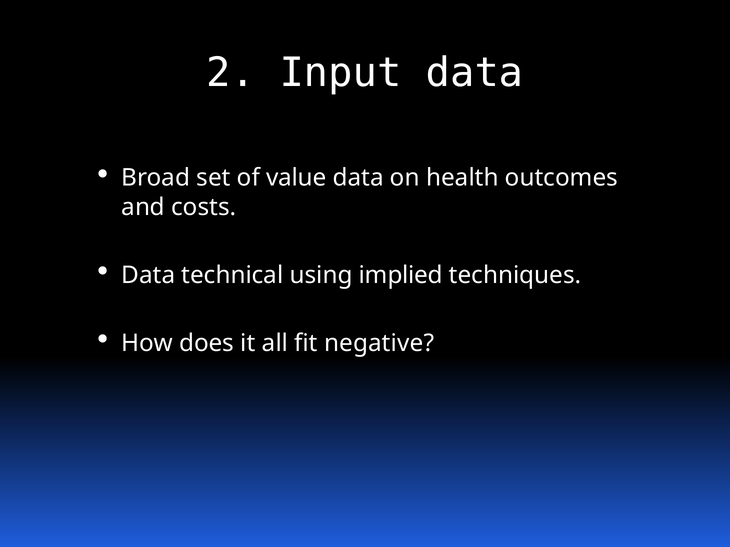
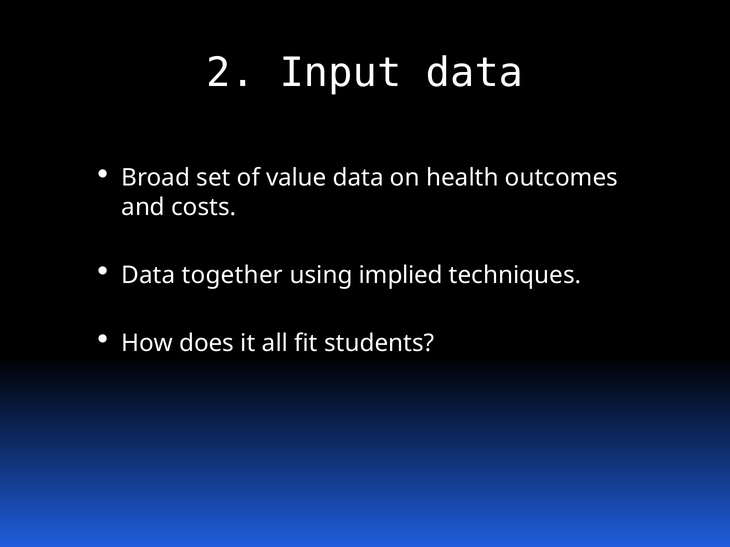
technical: technical -> together (232, 275)
negative: negative -> students (379, 344)
